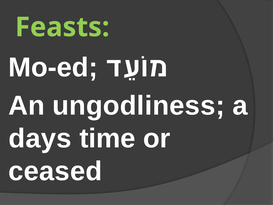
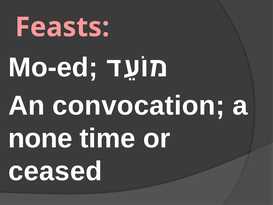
Feasts colour: light green -> pink (62, 27)
ungodliness: ungodliness -> convocation (138, 106)
days: days -> none (40, 138)
